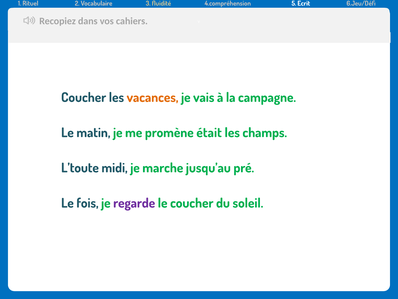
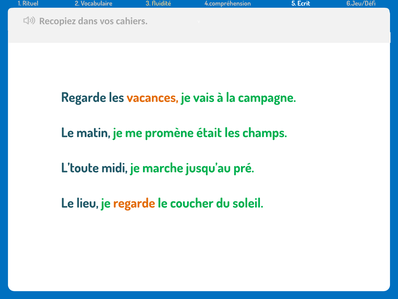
Coucher: Coucher -> Regarde (84, 97)
fois: fois -> lieu (87, 203)
regarde colour: purple -> orange (134, 203)
